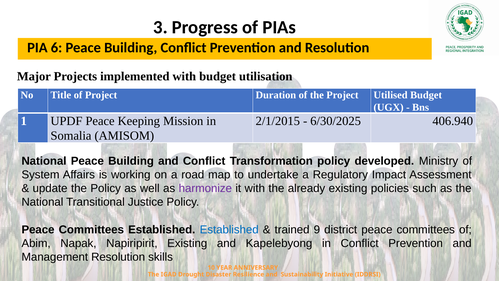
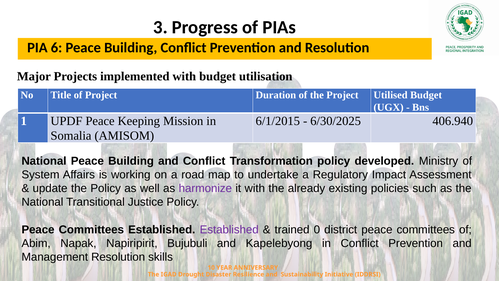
2/1/2015: 2/1/2015 -> 6/1/2015 (278, 121)
Established colour: blue -> purple (229, 229)
9: 9 -> 0 (317, 229)
Napiripirit Existing: Existing -> Bujubuli (187, 243)
